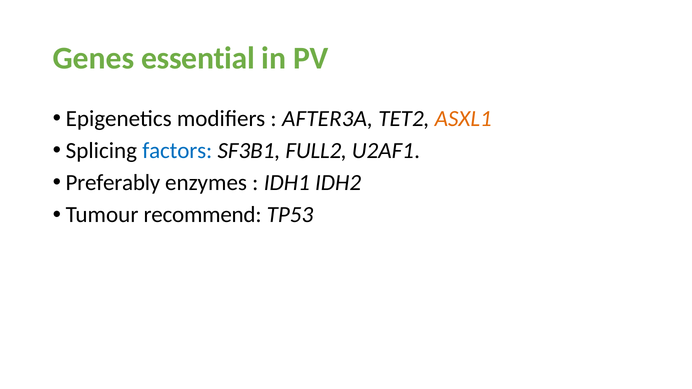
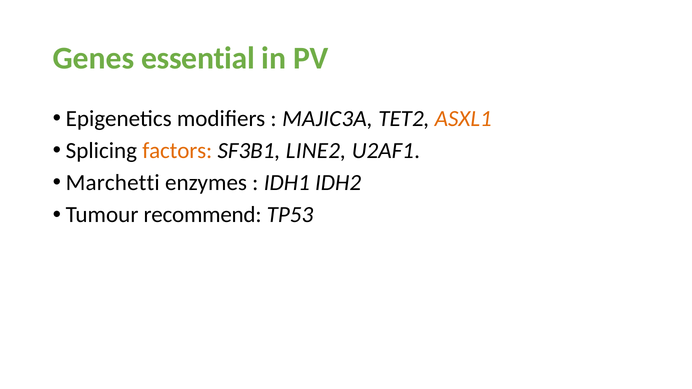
AFTER3A: AFTER3A -> MAJIC3A (327, 119)
factors colour: blue -> orange (177, 151)
FULL2: FULL2 -> LINE2 (316, 151)
Preferably: Preferably -> Marchetti (113, 183)
